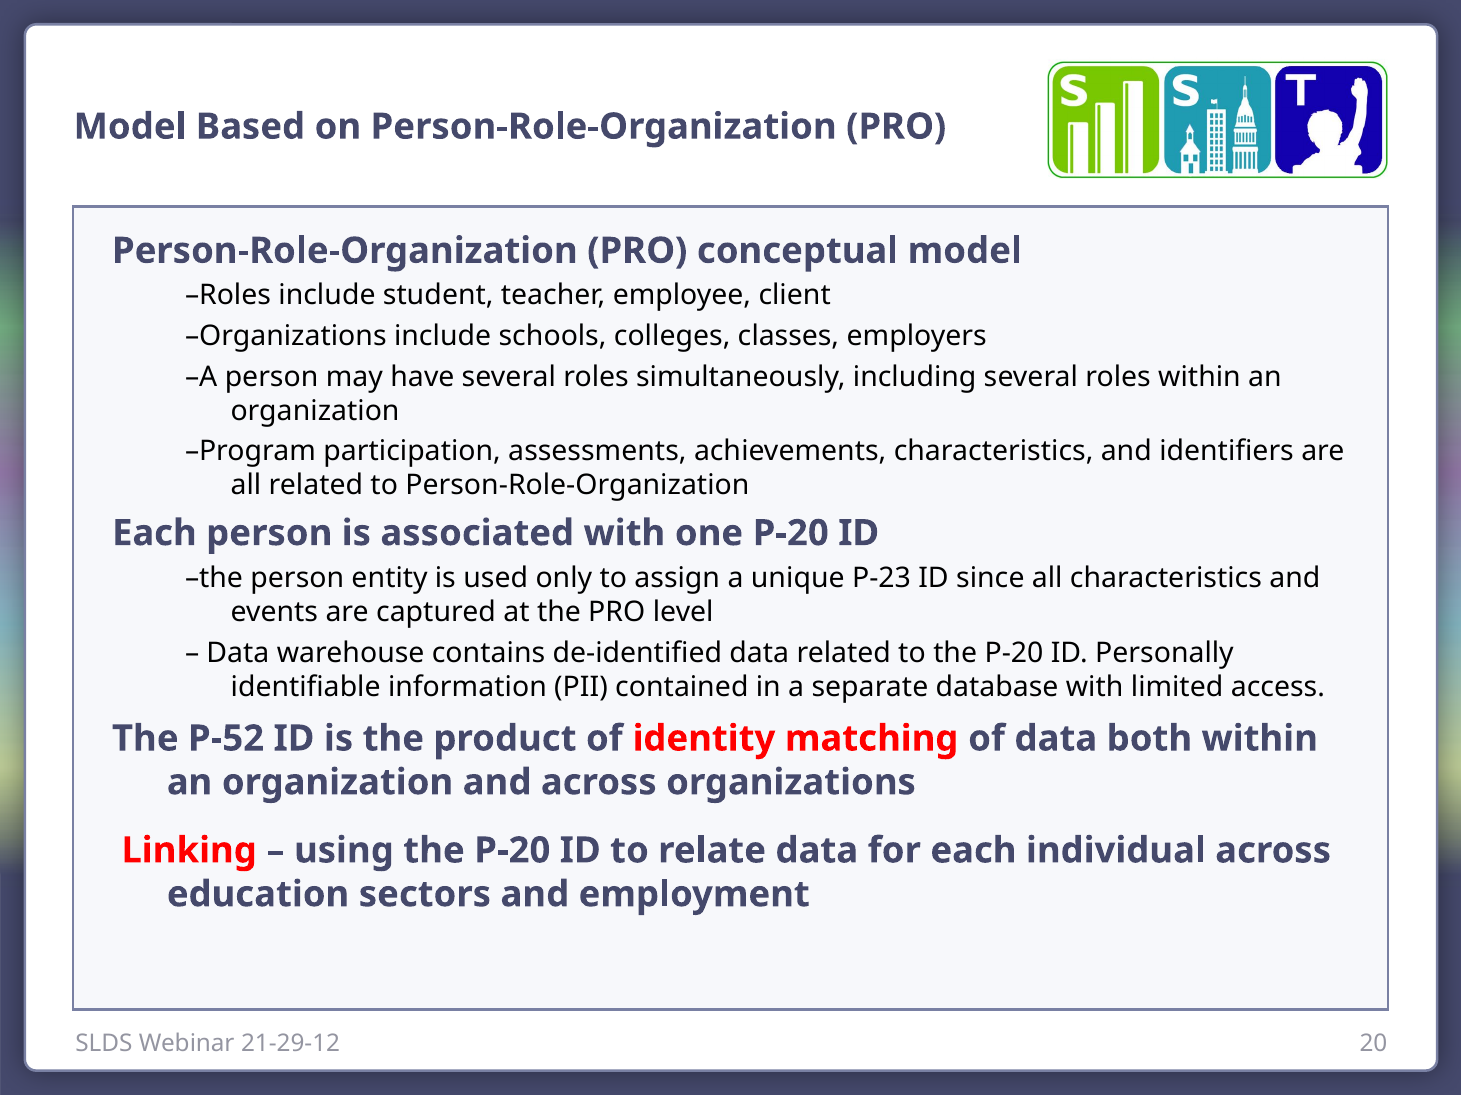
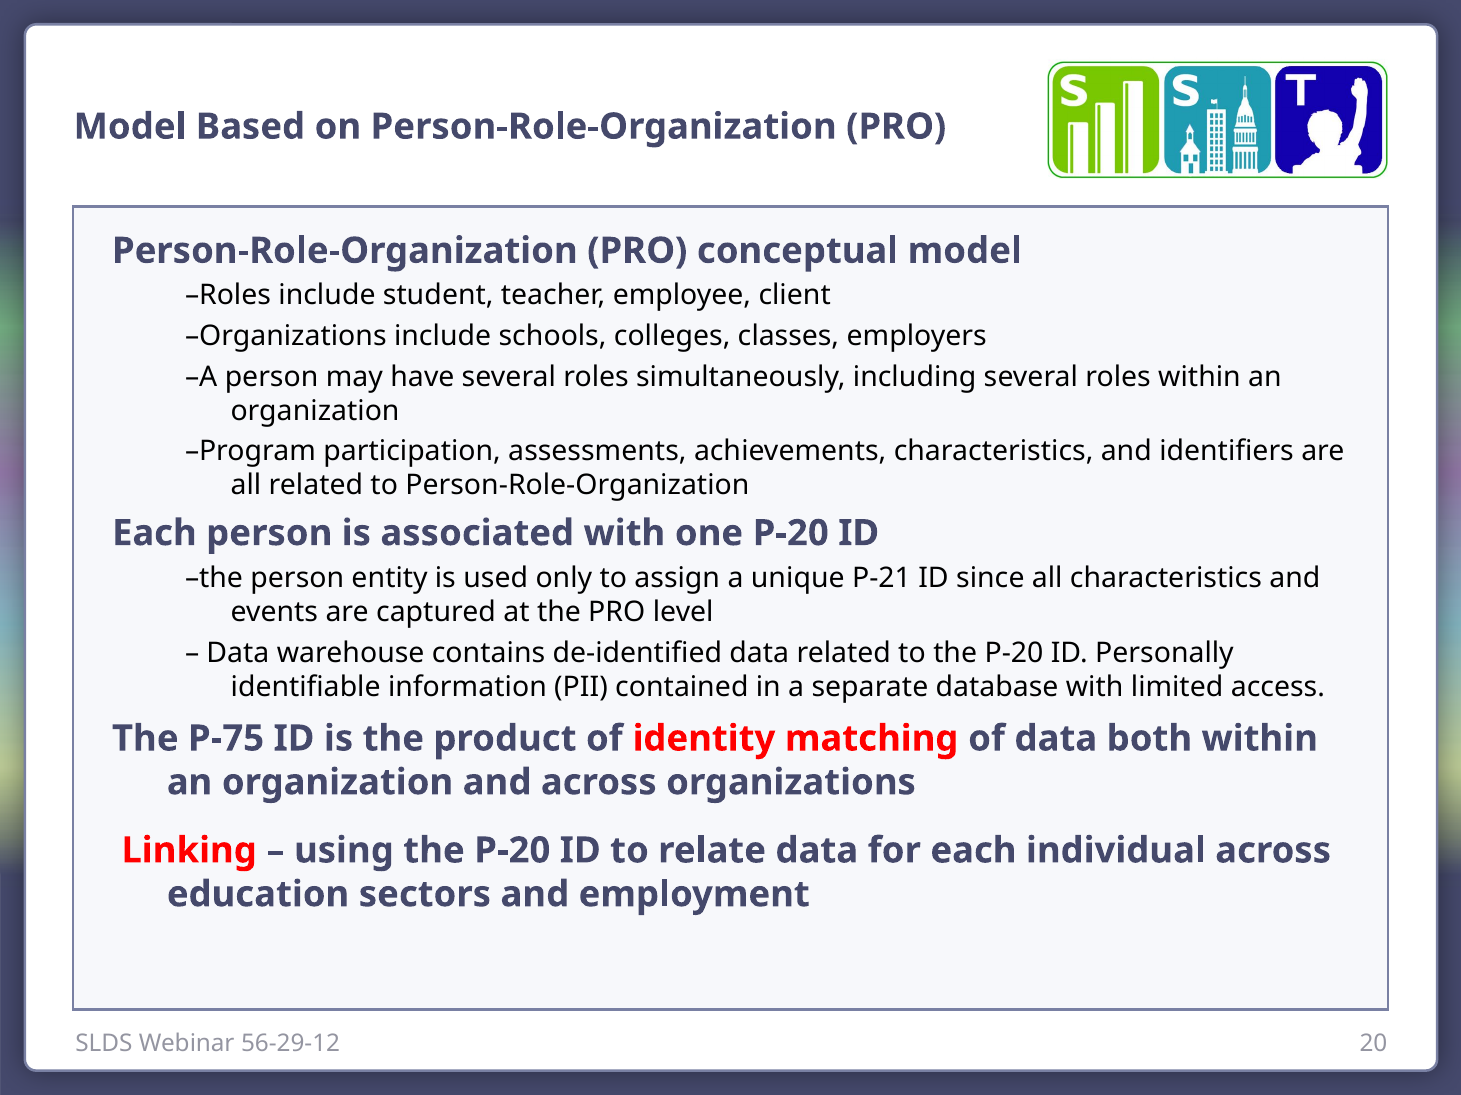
P-23: P-23 -> P-21 (882, 578)
P-52: P-52 -> P-75 (226, 739)
21-29-12: 21-29-12 -> 56-29-12 (291, 1044)
